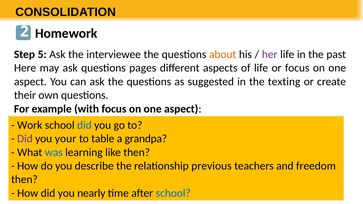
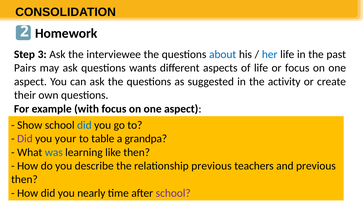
5: 5 -> 3 (42, 54)
about colour: orange -> blue (223, 54)
her colour: purple -> blue (270, 54)
Here: Here -> Pairs (25, 68)
pages: pages -> wants (143, 68)
texting: texting -> activity (284, 82)
Work: Work -> Show (30, 125)
and freedom: freedom -> previous (316, 166)
school colour: blue -> purple (173, 193)
